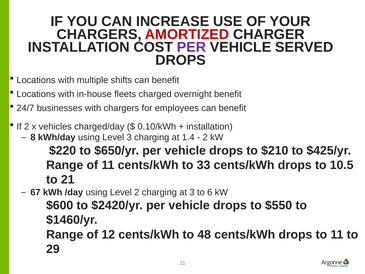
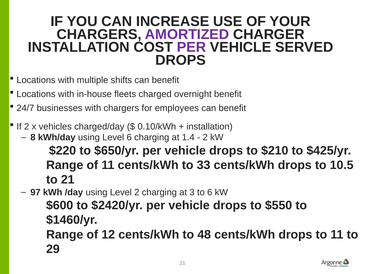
AMORTIZED colour: red -> purple (187, 34)
Level 3: 3 -> 6 (129, 137)
67: 67 -> 97 (35, 192)
